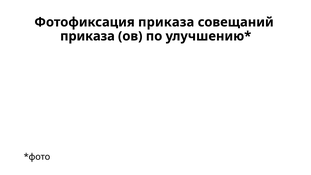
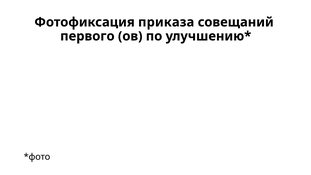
приказа: приказа -> первого (87, 36)
